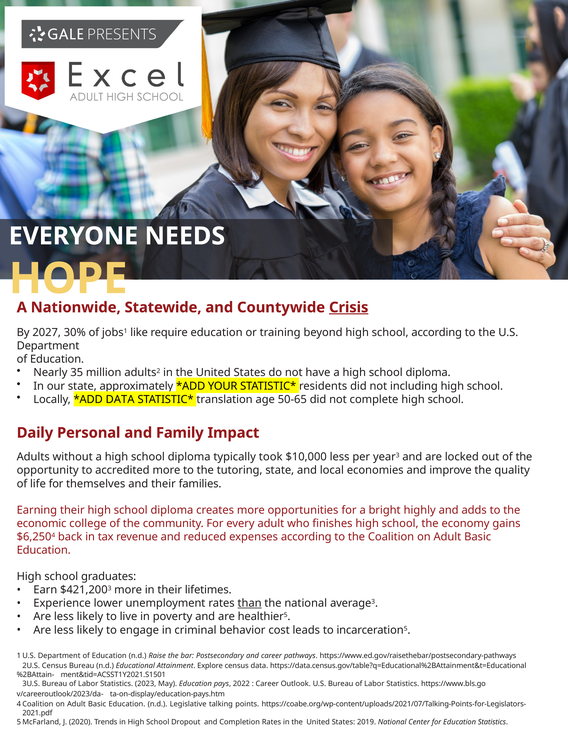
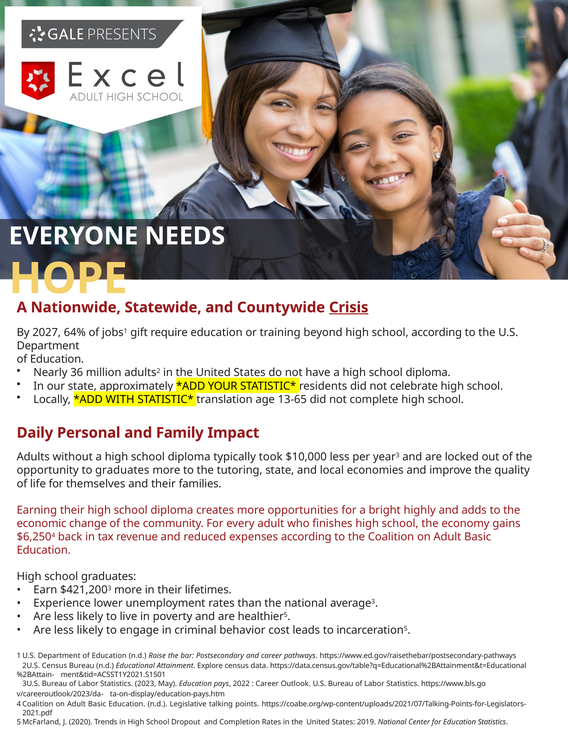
30%: 30% -> 64% (75, 332)
like: like -> gift (139, 332)
35: 35 -> 36 (77, 372)
including: including -> celebrate (414, 386)
DATA: DATA -> WITH (120, 399)
50-65: 50-65 -> 13-65 (292, 399)
to accredited: accredited -> graduates (122, 470)
college: college -> change (88, 523)
than underline: present -> none (250, 603)
